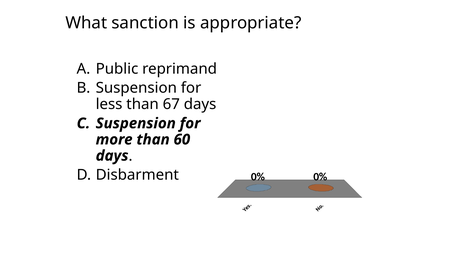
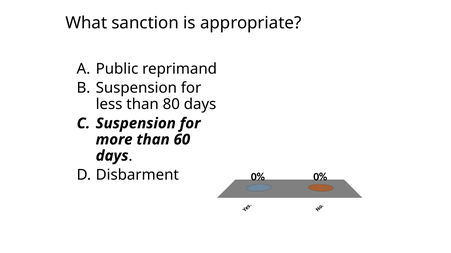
67: 67 -> 80 (171, 104)
